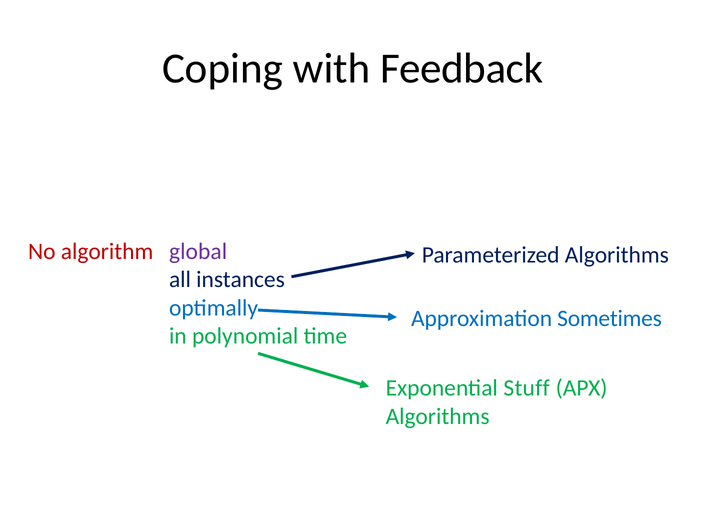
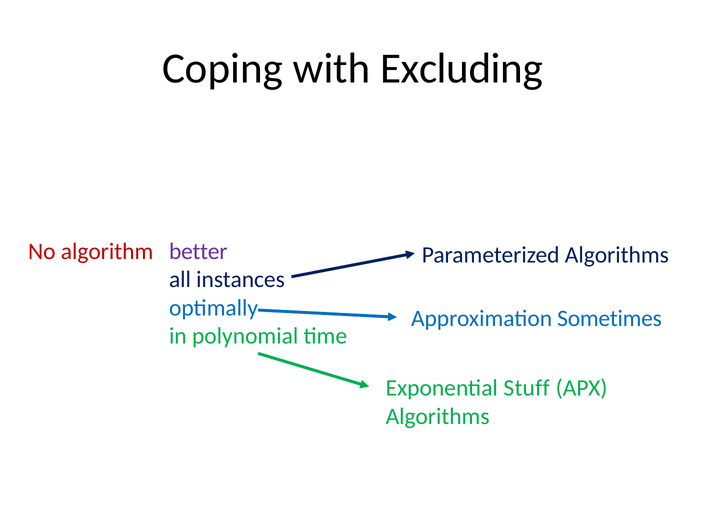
Feedback: Feedback -> Excluding (462, 68)
global: global -> better (198, 251)
